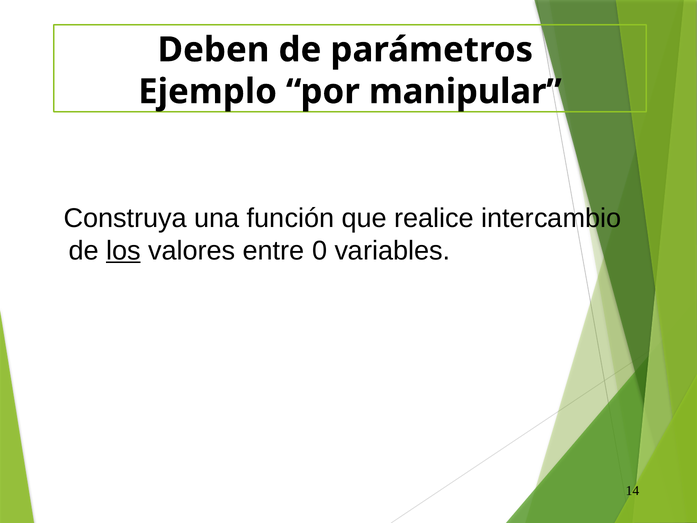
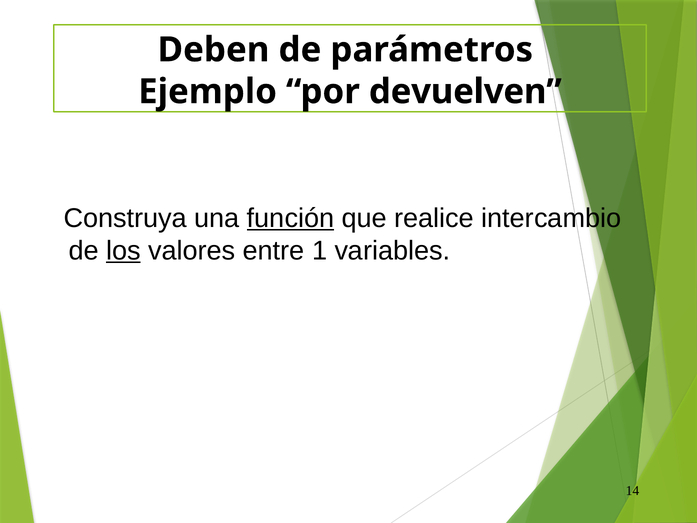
manipular: manipular -> devuelven (465, 92)
función underline: none -> present (291, 218)
0: 0 -> 1 (320, 251)
